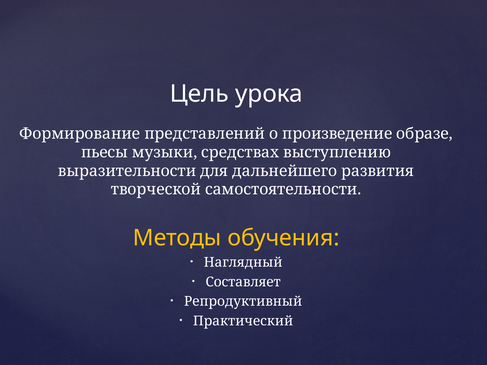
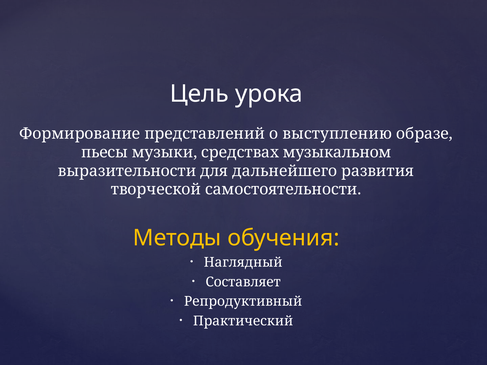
произведение: произведение -> выступлению (337, 134)
выступлению: выступлению -> музыкальном (337, 152)
